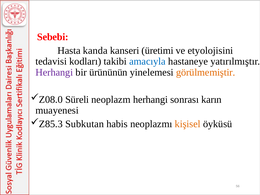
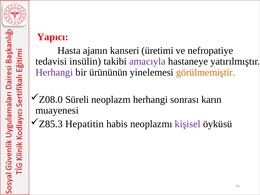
Sebebi: Sebebi -> Yapıcı (53, 37)
kanda: kanda -> ajanın (95, 51)
etyolojisini: etyolojisini -> nefropatiye (210, 51)
kodları: kodları -> insülin (85, 61)
amacıyla colour: blue -> purple (147, 61)
Subkutan: Subkutan -> Hepatitin (85, 124)
kişisel colour: orange -> purple (188, 124)
